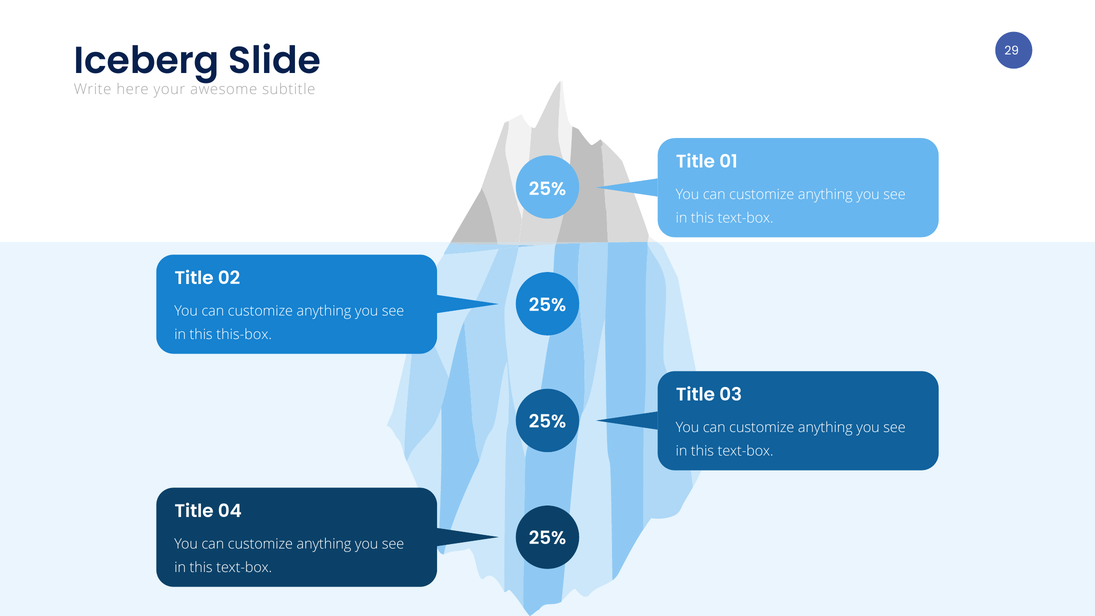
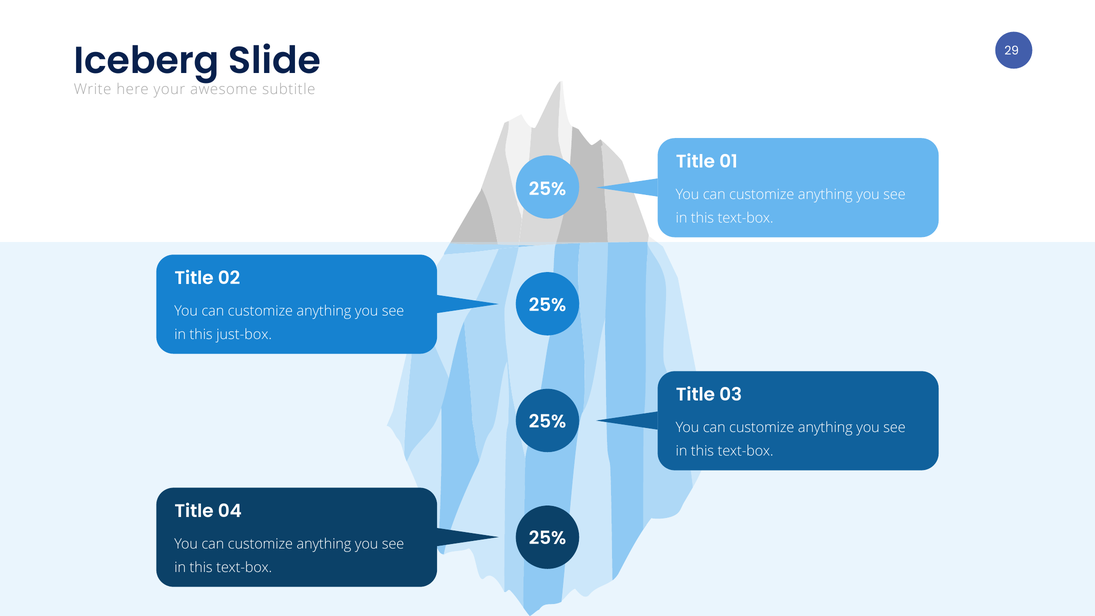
this-box: this-box -> just-box (244, 335)
